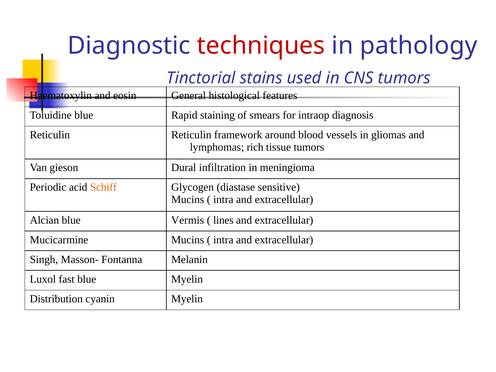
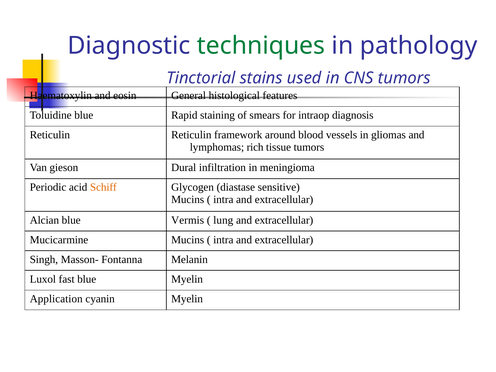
techniques colour: red -> green (261, 46)
lines: lines -> lung (223, 220)
Distribution: Distribution -> Application (56, 299)
